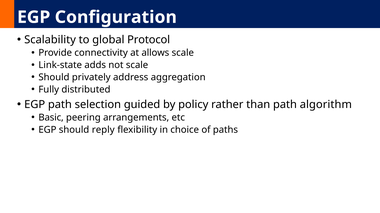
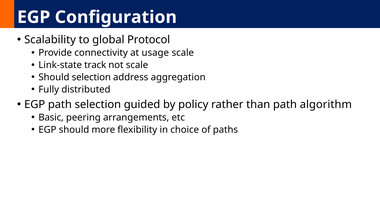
allows: allows -> usage (155, 53)
adds: adds -> track (95, 65)
Should privately: privately -> selection (91, 77)
reply: reply -> more (103, 130)
